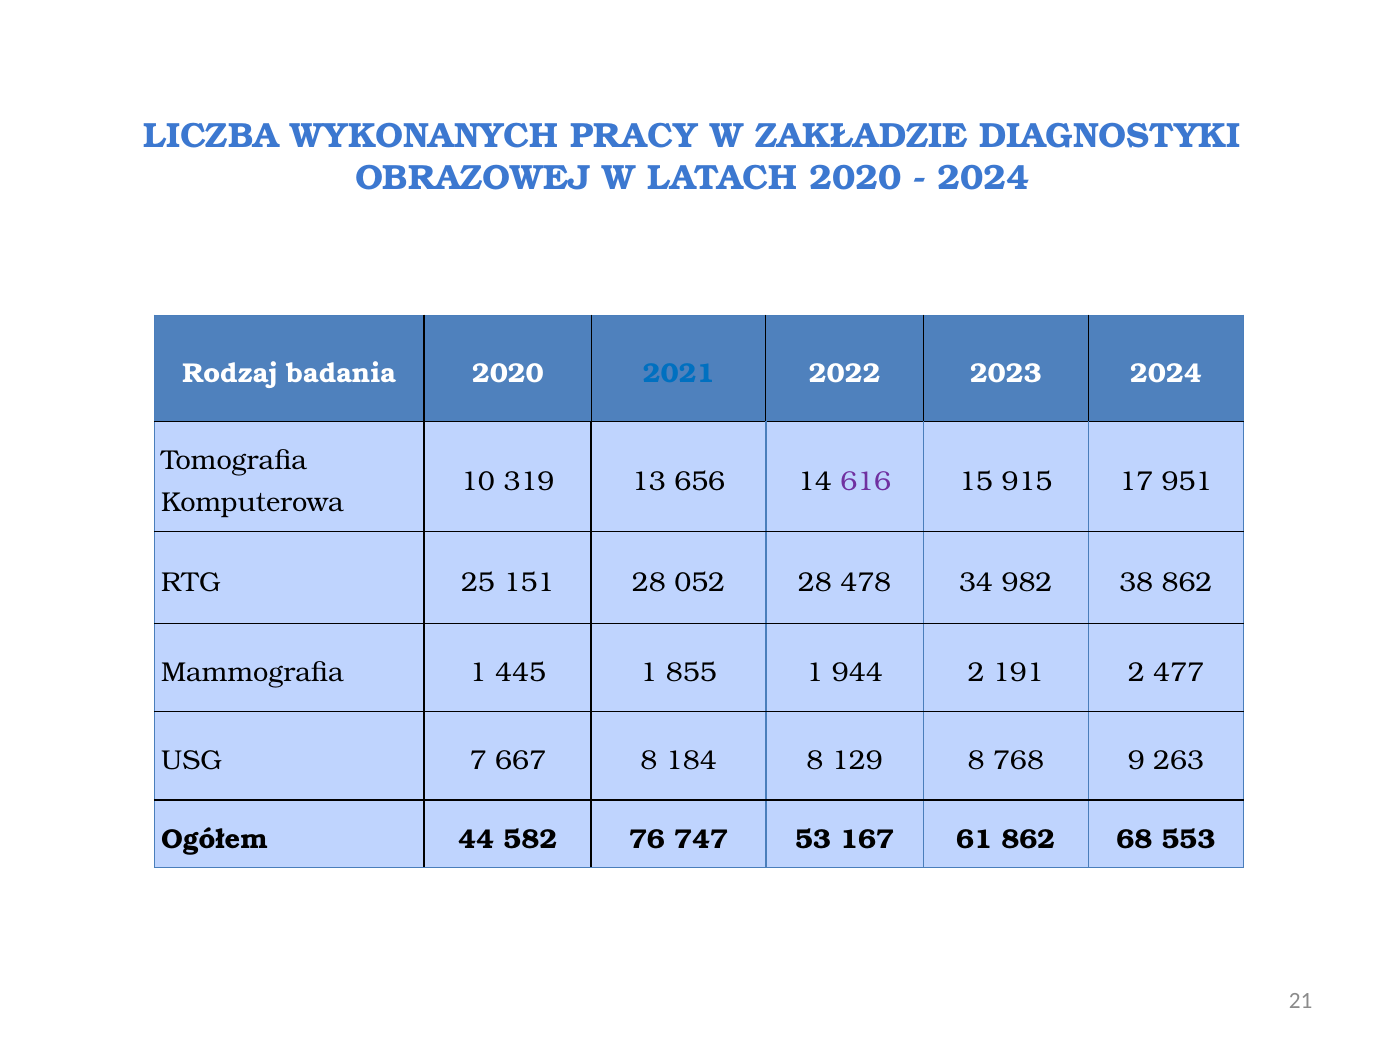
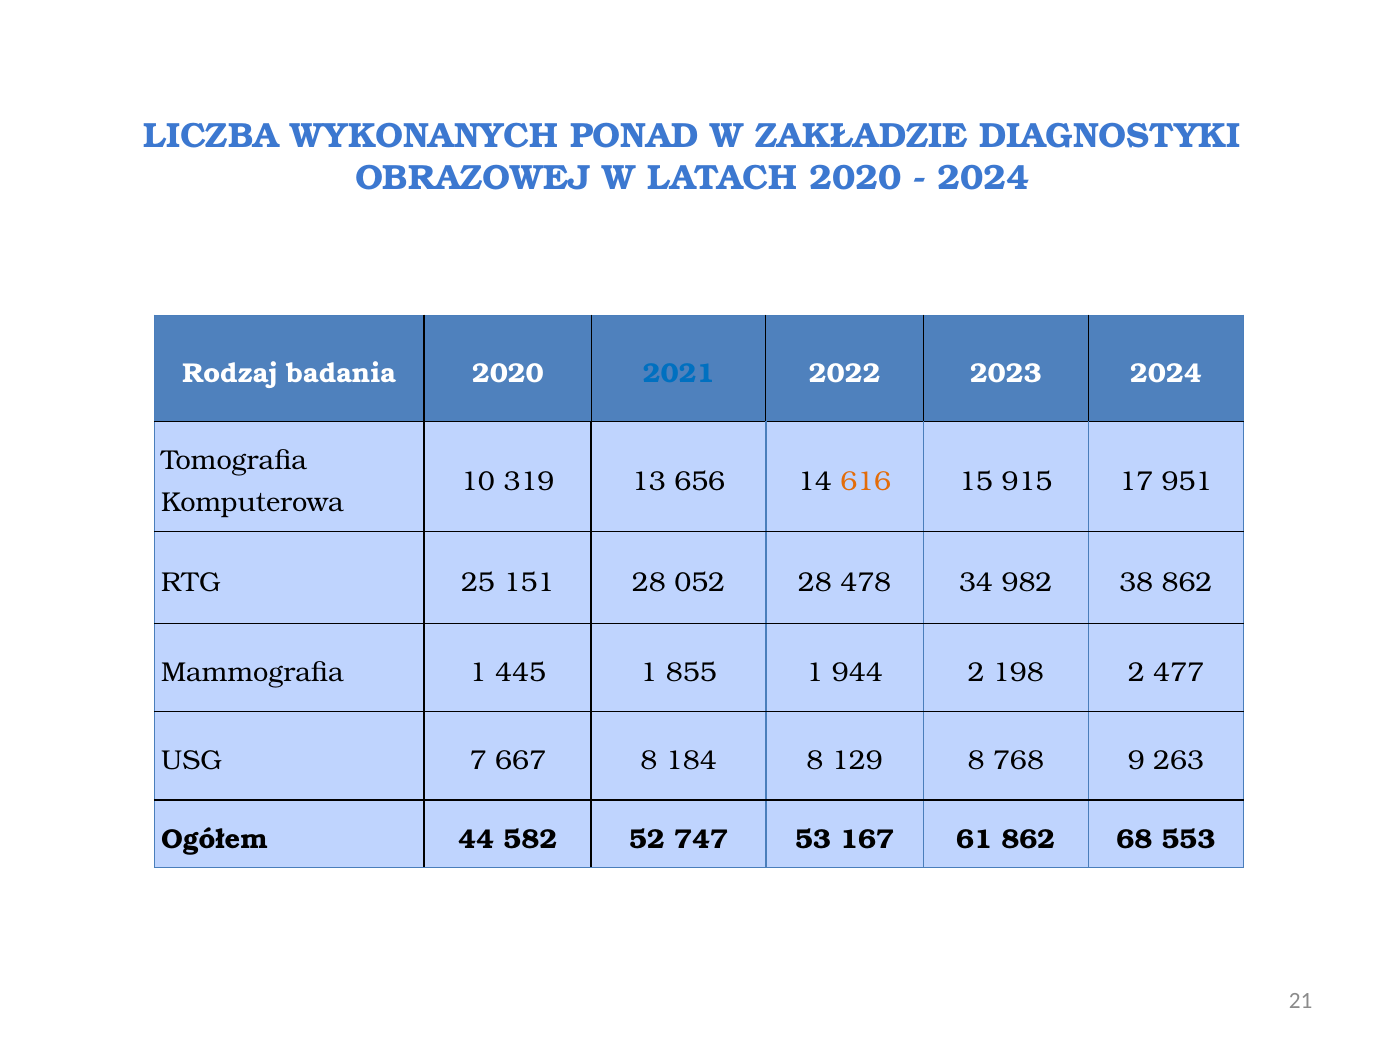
PRACY: PRACY -> PONAD (634, 136)
616 colour: purple -> orange (866, 481)
191: 191 -> 198 (1018, 672)
76: 76 -> 52 (647, 839)
